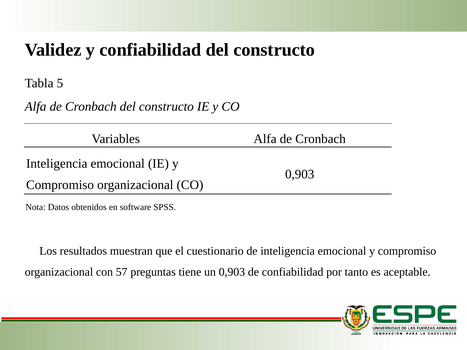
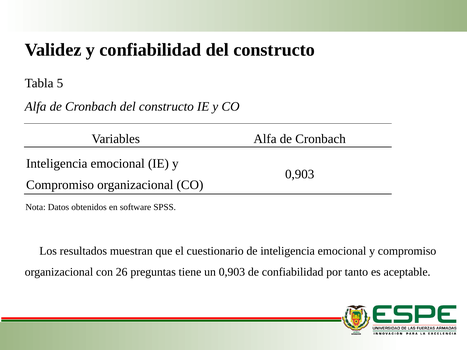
57: 57 -> 26 (122, 272)
